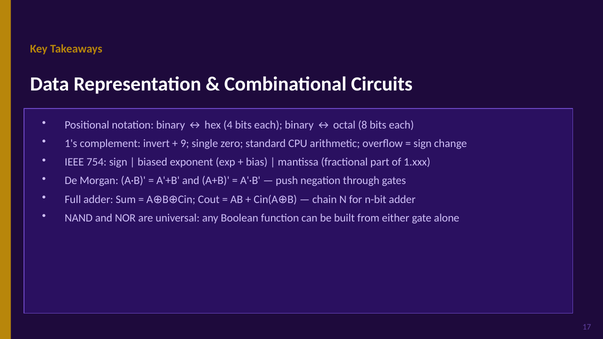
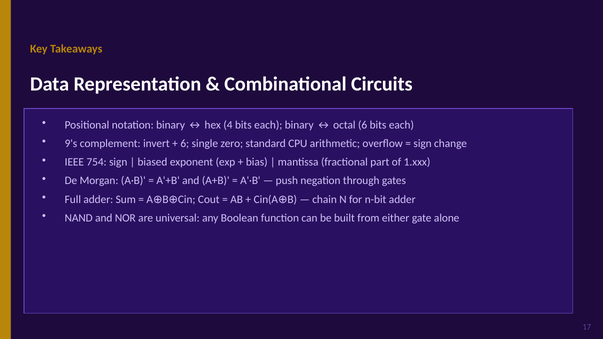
octal 8: 8 -> 6 (363, 125)
1's: 1's -> 9's (71, 144)
9: 9 -> 6 (185, 144)
